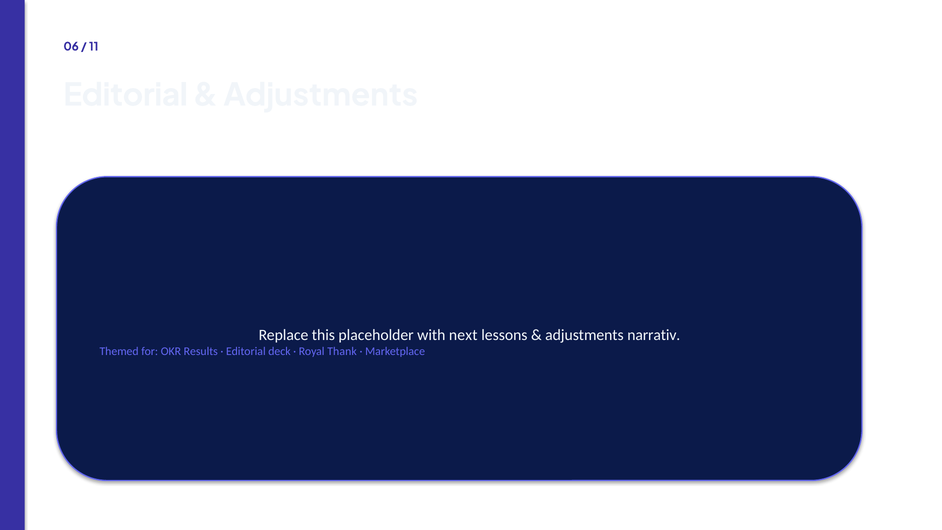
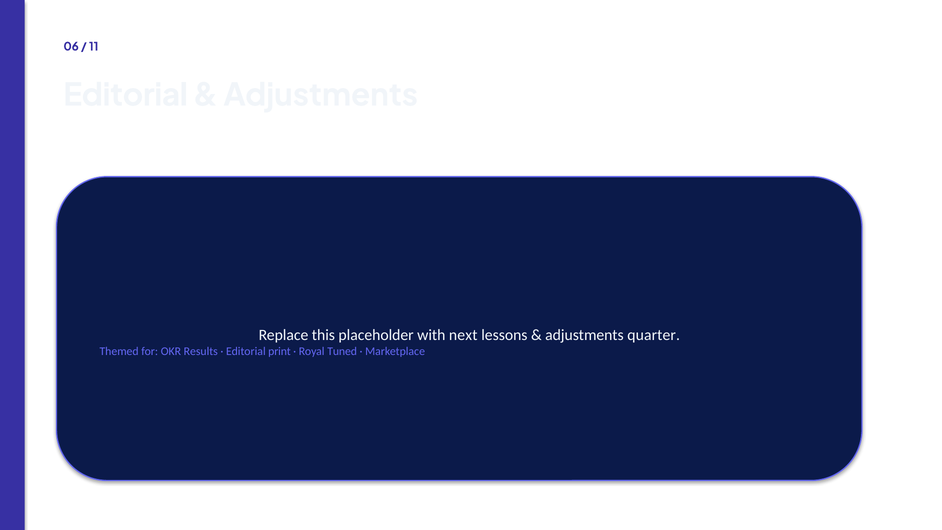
narrativ: narrativ -> quarter (654, 335)
deck: deck -> print (280, 351)
Thank: Thank -> Tuned (342, 351)
